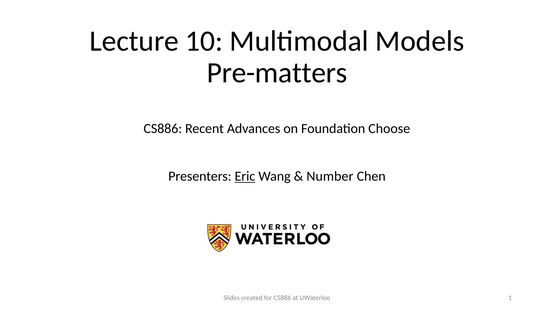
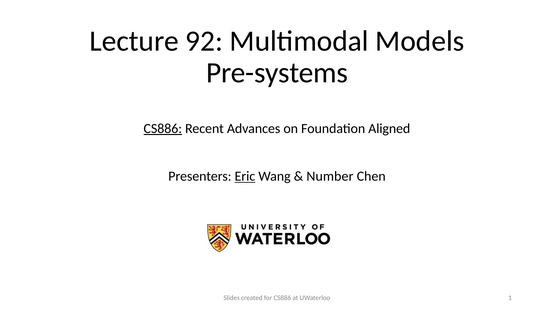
10: 10 -> 92 (204, 41)
Pre-matters: Pre-matters -> Pre-systems (277, 73)
CS886 underline: none -> present (163, 128)
Choose: Choose -> Aligned (389, 128)
